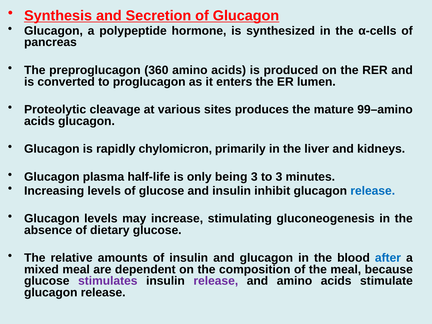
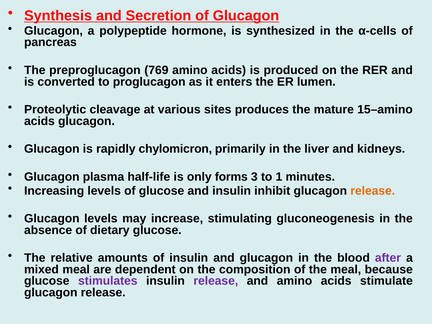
360: 360 -> 769 (156, 70)
99–amino: 99–amino -> 15–amino (385, 110)
being: being -> forms (231, 177)
to 3: 3 -> 1 (279, 177)
release colour: blue -> orange (373, 191)
after colour: blue -> purple (388, 258)
